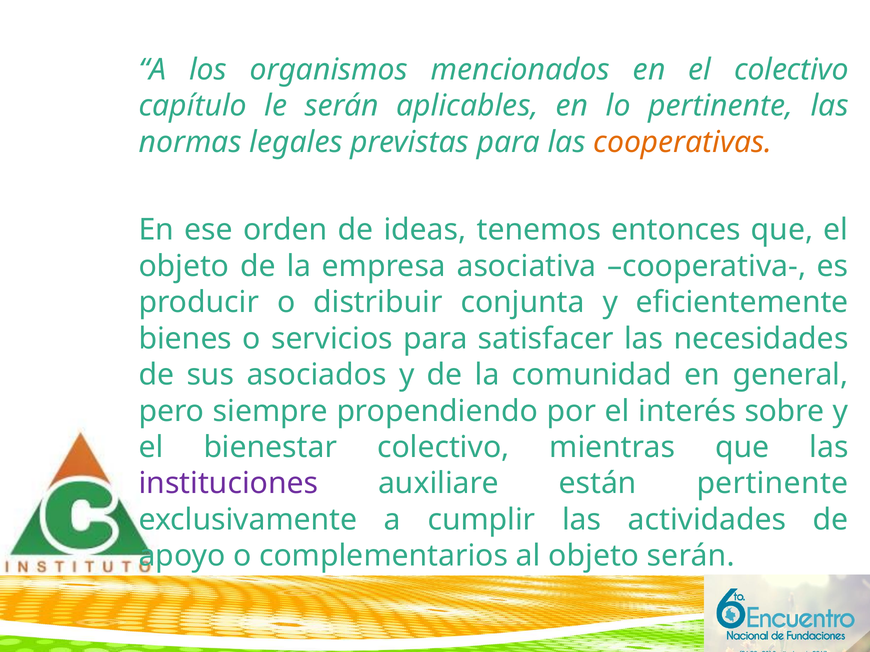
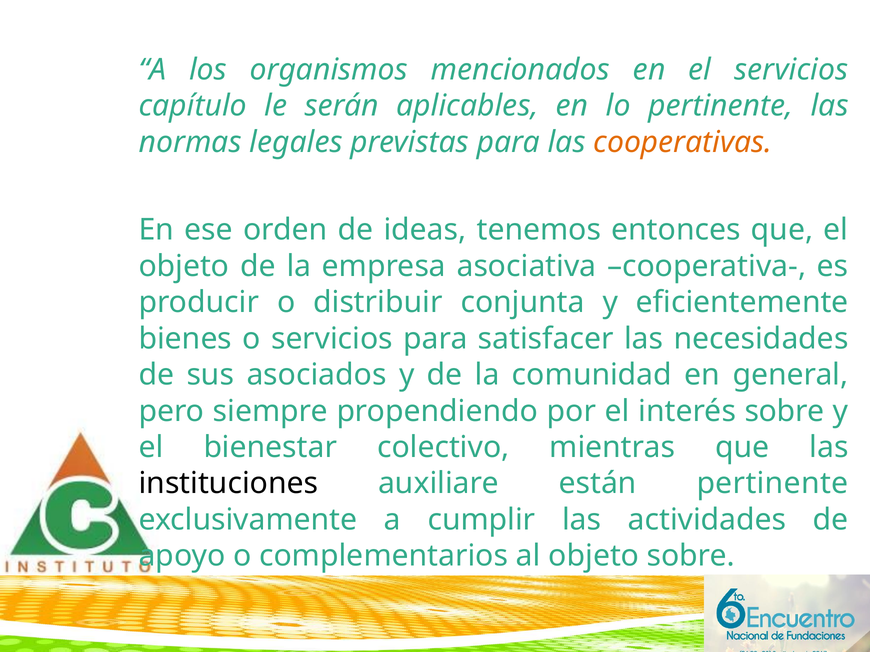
el colectivo: colectivo -> servicios (791, 70)
instituciones colour: purple -> black (228, 484)
objeto serán: serán -> sobre (691, 556)
